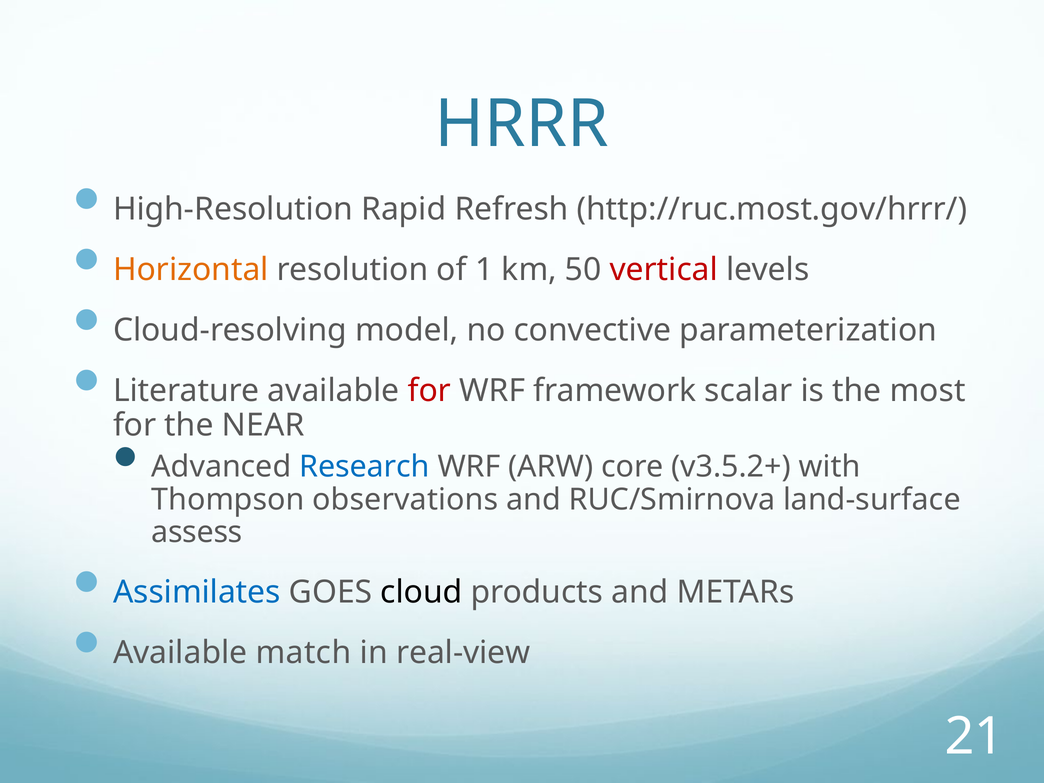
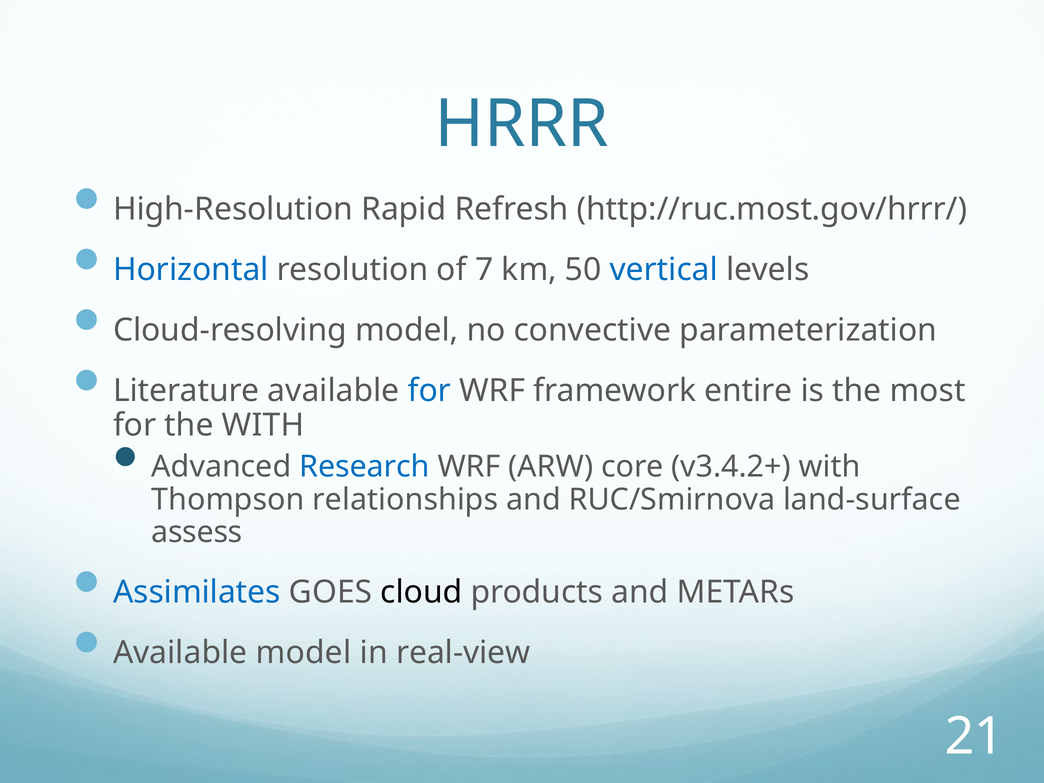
Horizontal colour: orange -> blue (191, 270)
1: 1 -> 7 (484, 270)
vertical colour: red -> blue (664, 270)
for colour: red -> blue (429, 391)
scalar: scalar -> entire (748, 391)
the NEAR: NEAR -> WITH (263, 425)
v3.5.2+: v3.5.2+ -> v3.4.2+ (731, 467)
observations: observations -> relationships (405, 500)
Available match: match -> model (303, 653)
